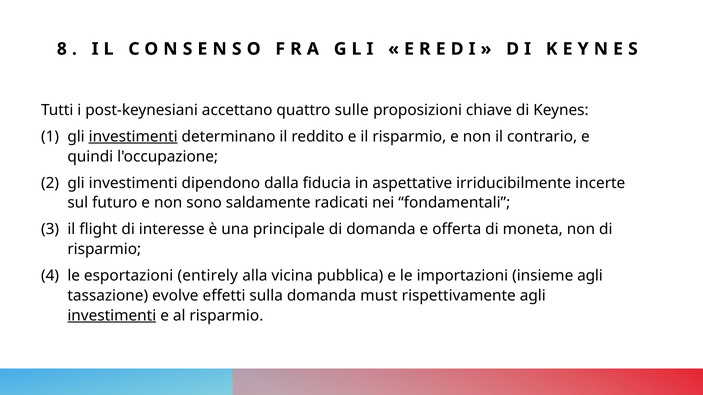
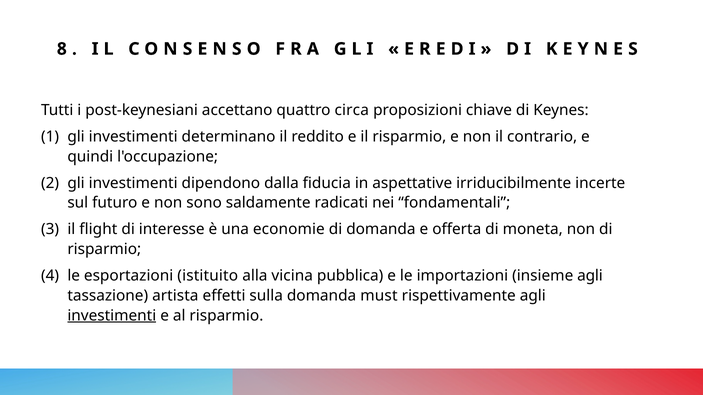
sulle: sulle -> circa (352, 110)
investimenti underline: present -> none (133, 137)
principale: principale -> economie (289, 230)
entirely: entirely -> istituito (208, 276)
evolve: evolve -> artista (175, 296)
